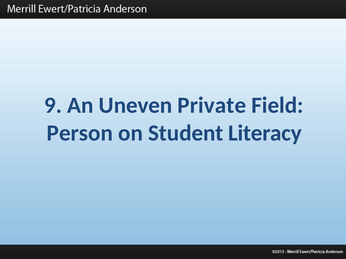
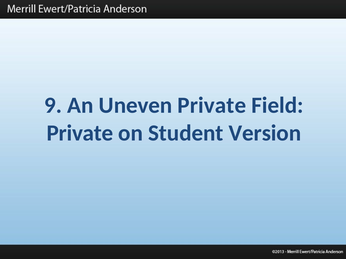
Person: Person -> Private (80, 133)
Literacy: Literacy -> Version (265, 133)
